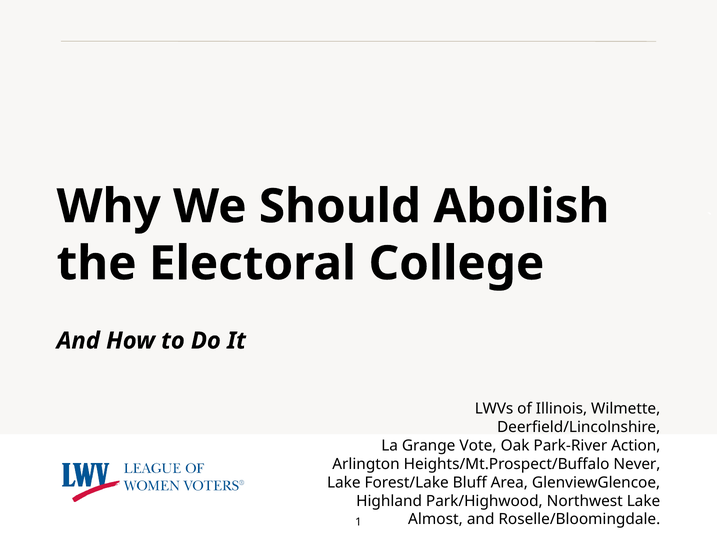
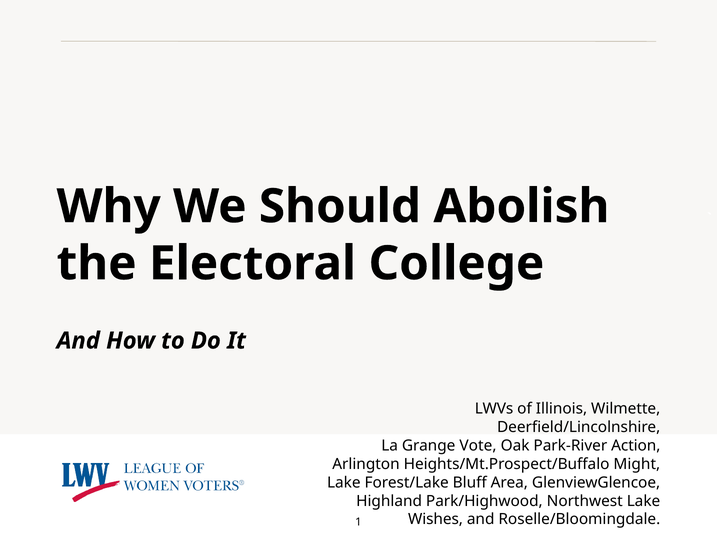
Never: Never -> Might (637, 465)
Almost: Almost -> Wishes (435, 520)
